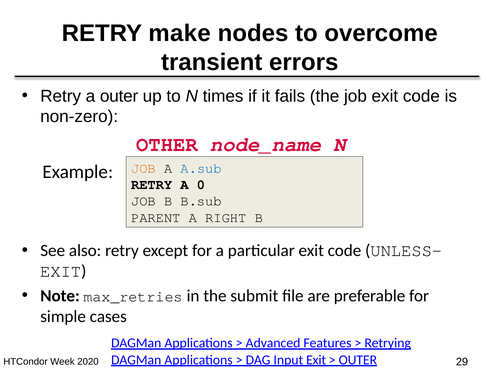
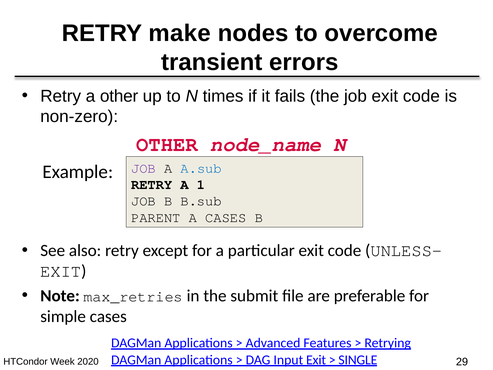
a outer: outer -> other (119, 96)
JOB colour: orange -> purple (143, 168)
0: 0 -> 1 (201, 185)
A RIGHT: RIGHT -> CASES (226, 217)
OUTER: OUTER -> SINGLE (358, 360)
